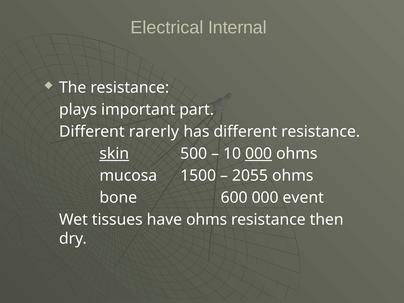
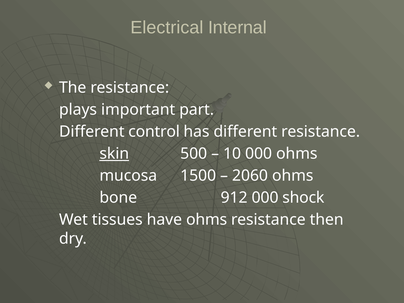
rarerly: rarerly -> control (154, 132)
000 underline: present -> none (259, 154)
2055: 2055 -> 2060 (250, 176)
600: 600 -> 912 (234, 198)
event: event -> shock (303, 198)
